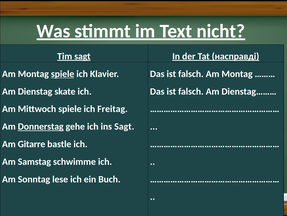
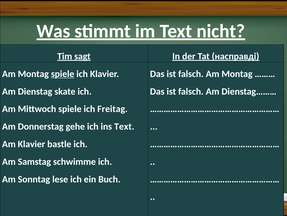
Donnerstag underline: present -> none (41, 126)
ins Sagt: Sagt -> Text (124, 126)
Am Gitarre: Gitarre -> Klavier (31, 144)
